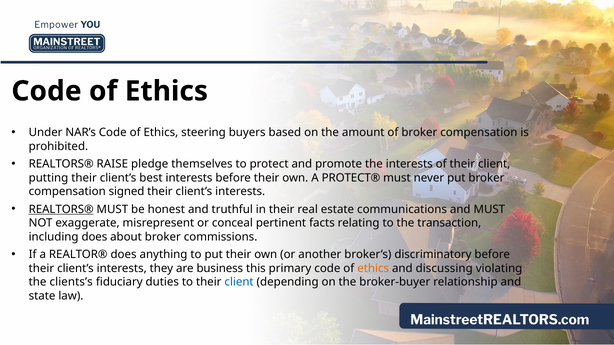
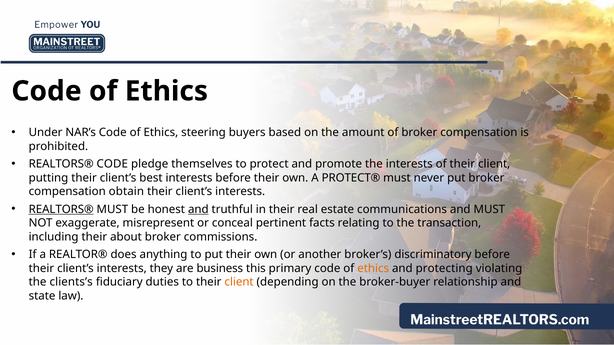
REALTORS® RAISE: RAISE -> CODE (112, 164)
signed: signed -> obtain (126, 192)
and underline: none -> present (198, 209)
including does: does -> their (94, 237)
discussing: discussing -> protecting (444, 269)
client colour: blue -> orange (239, 282)
